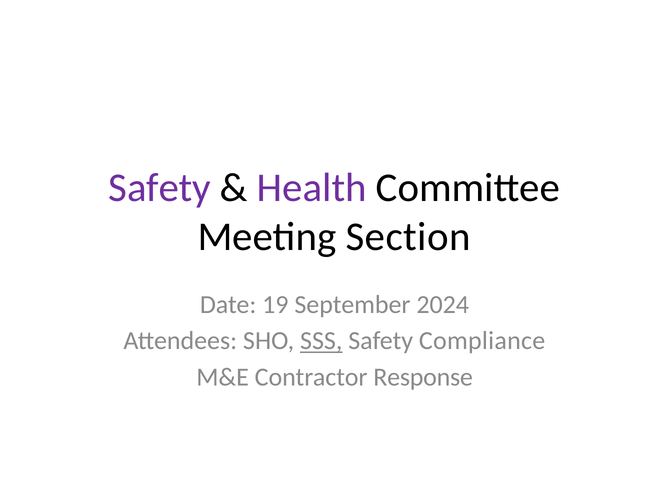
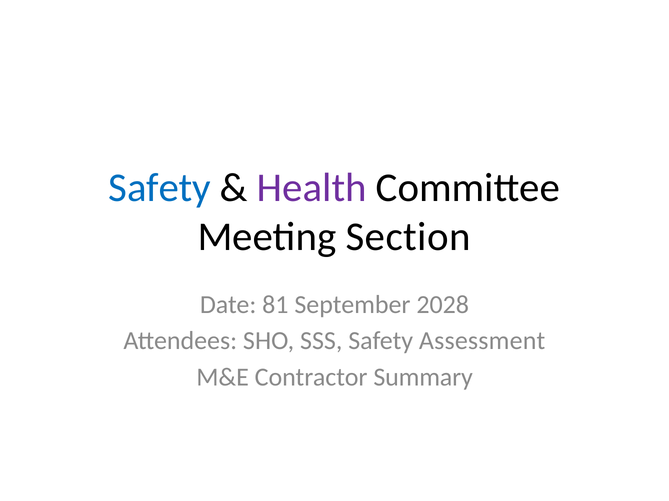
Safety colour: purple -> blue (160, 188)
19: 19 -> 81 (275, 305)
2024: 2024 -> 2028 (443, 305)
SSS underline: present -> none (321, 341)
Compliance: Compliance -> Assessment (482, 341)
Response: Response -> Summary (423, 378)
